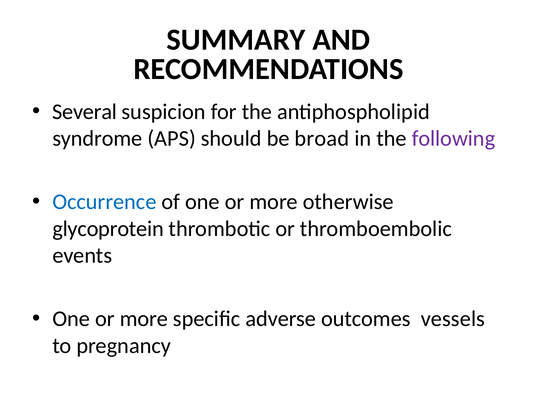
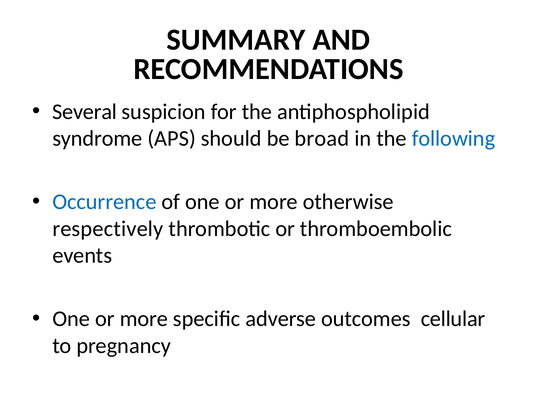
following colour: purple -> blue (453, 138)
glycoprotein: glycoprotein -> respectively (108, 229)
vessels: vessels -> cellular (453, 319)
